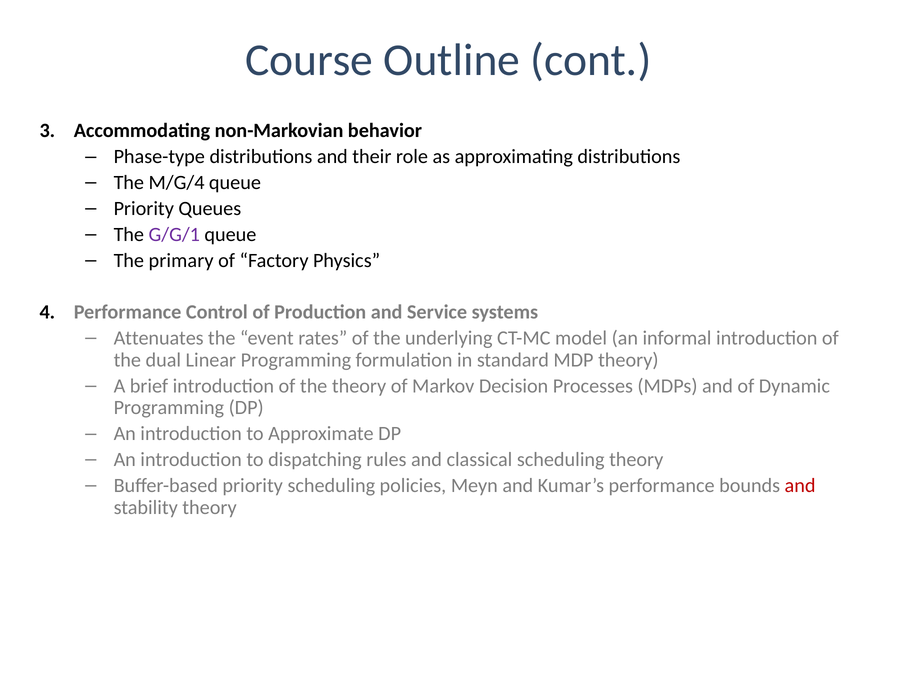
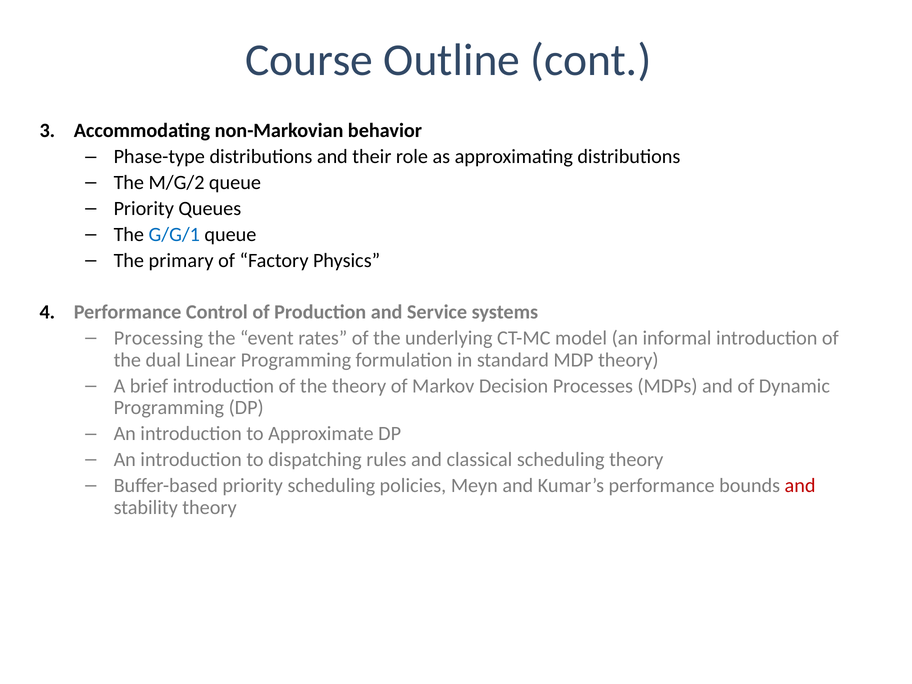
M/G/4: M/G/4 -> M/G/2 (177, 183)
G/G/1 colour: purple -> blue (174, 234)
Attenuates: Attenuates -> Processing (158, 338)
